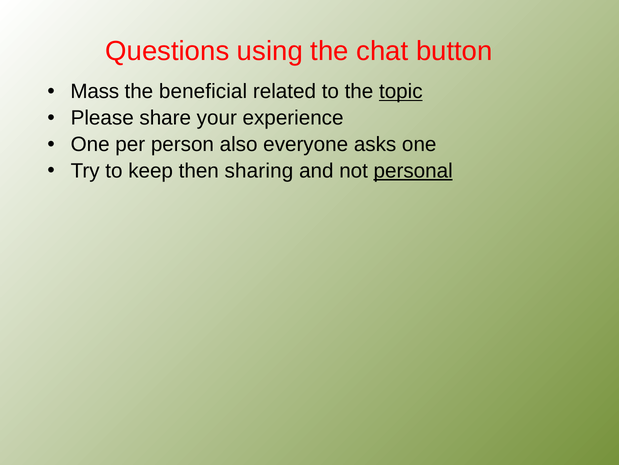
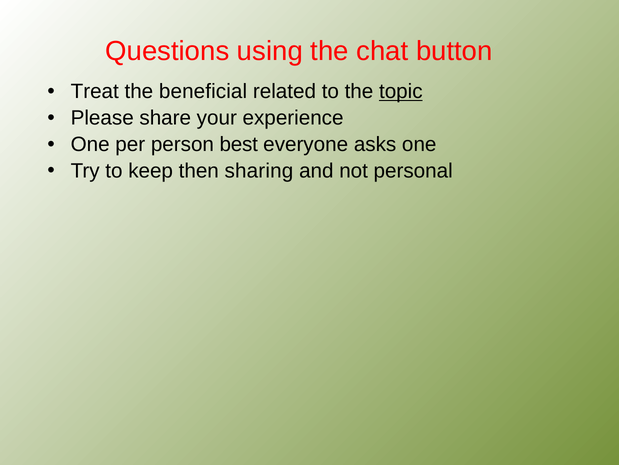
Mass: Mass -> Treat (95, 91)
also: also -> best (239, 144)
personal underline: present -> none (413, 171)
